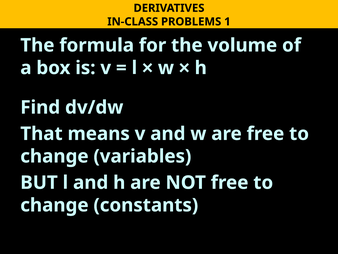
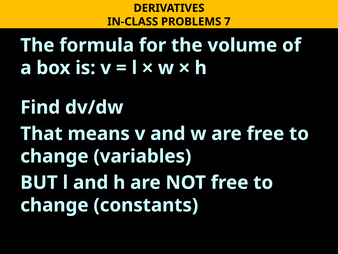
1: 1 -> 7 (227, 22)
